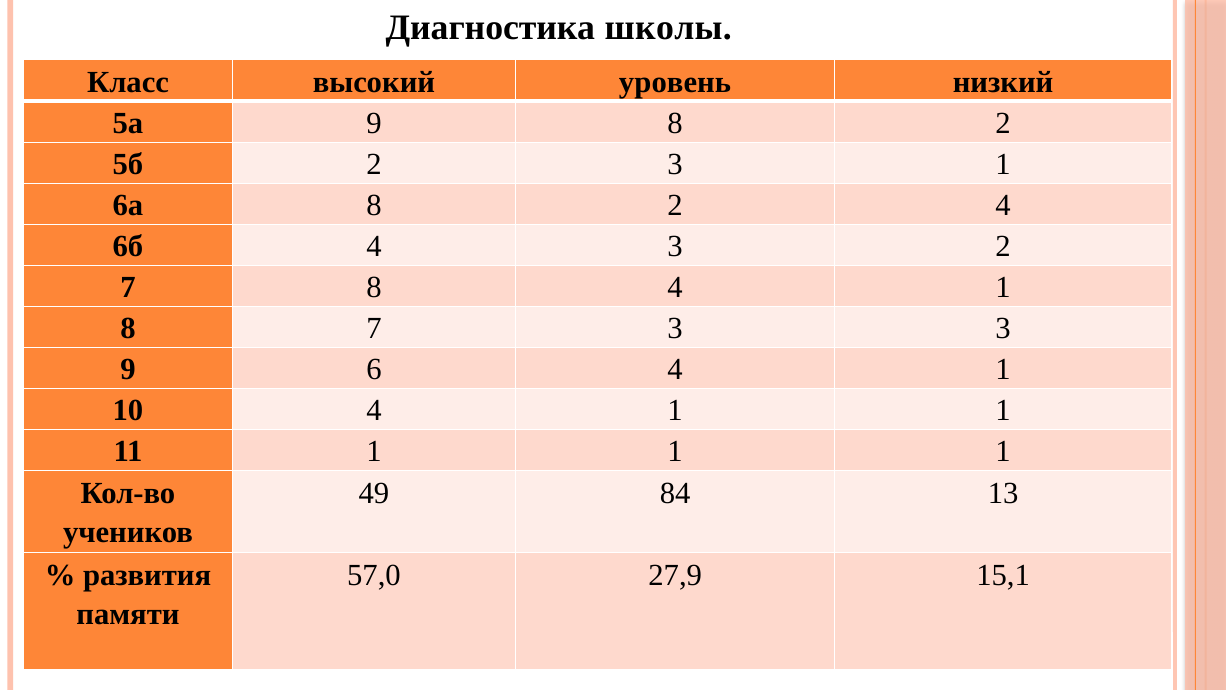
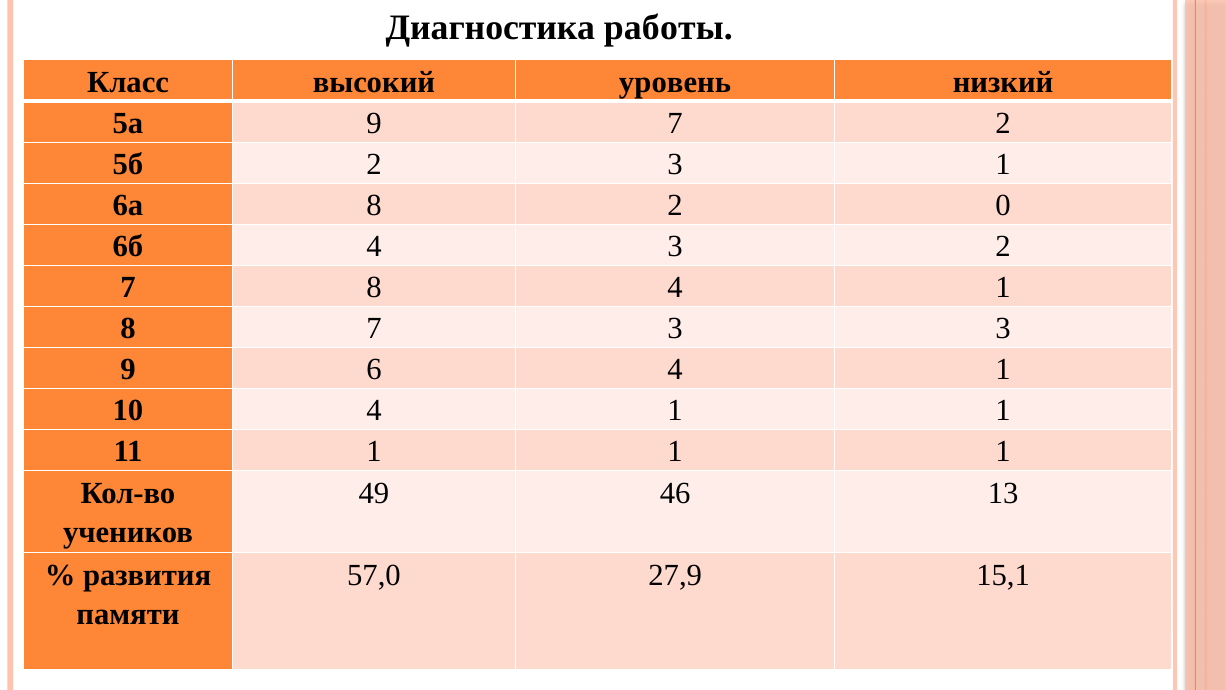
школы: школы -> работы (668, 27)
9 8: 8 -> 7 (675, 123)
2 4: 4 -> 0 (1003, 205)
84: 84 -> 46 (675, 493)
